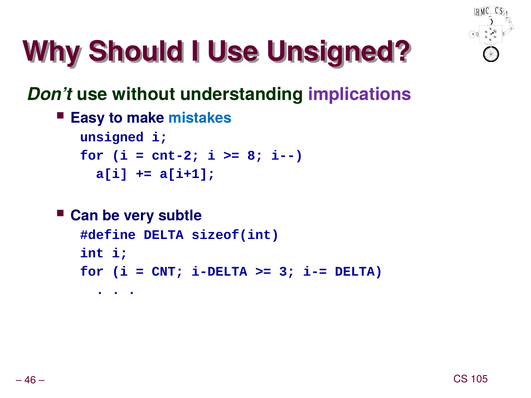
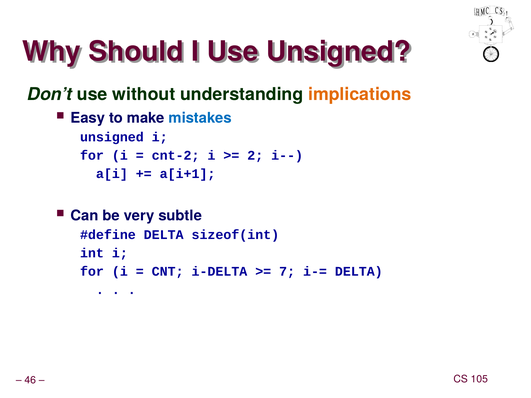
implications colour: purple -> orange (360, 94)
8: 8 -> 2 (255, 155)
3: 3 -> 7 (287, 272)
